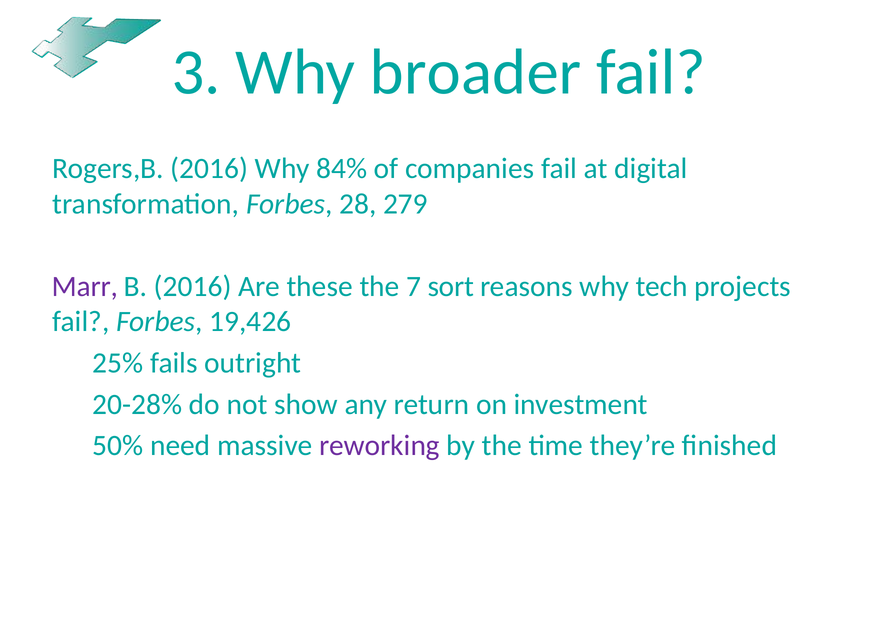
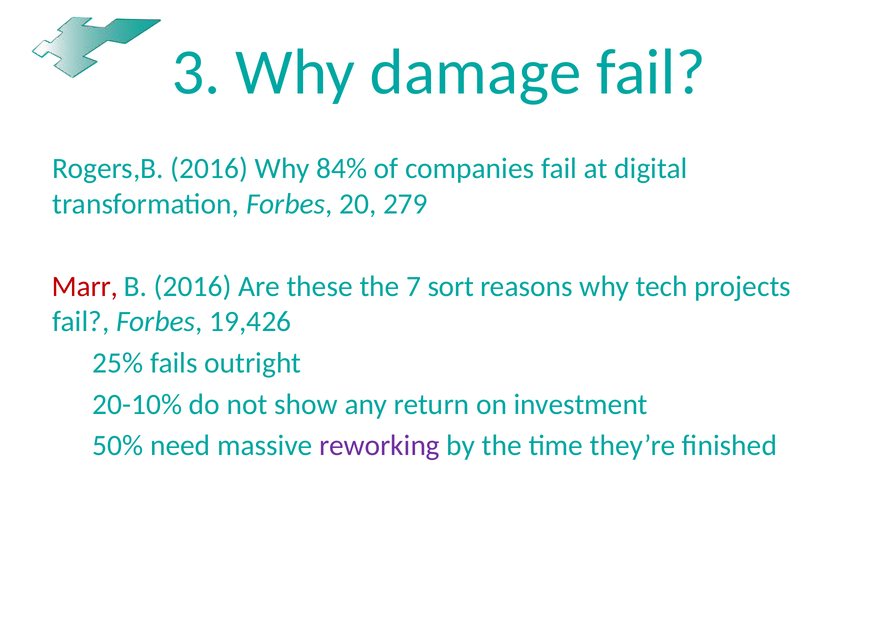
broader: broader -> damage (476, 72)
28: 28 -> 20 (358, 204)
Marr colour: purple -> red (85, 286)
20-28%: 20-28% -> 20-10% (137, 404)
